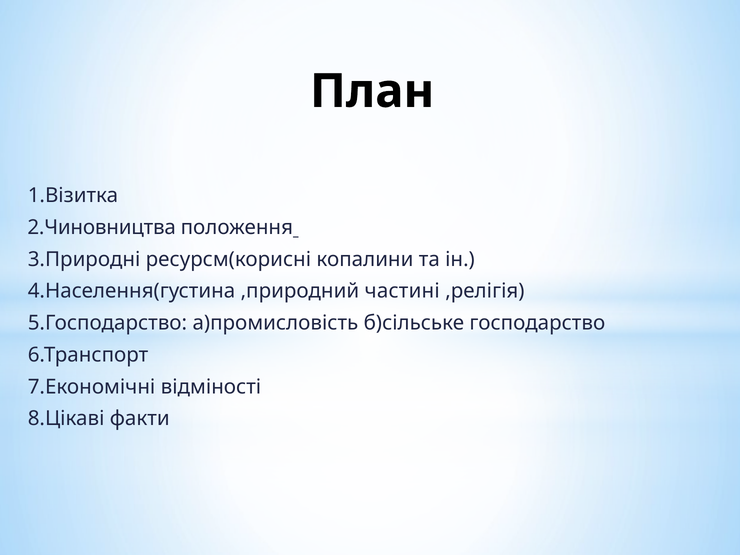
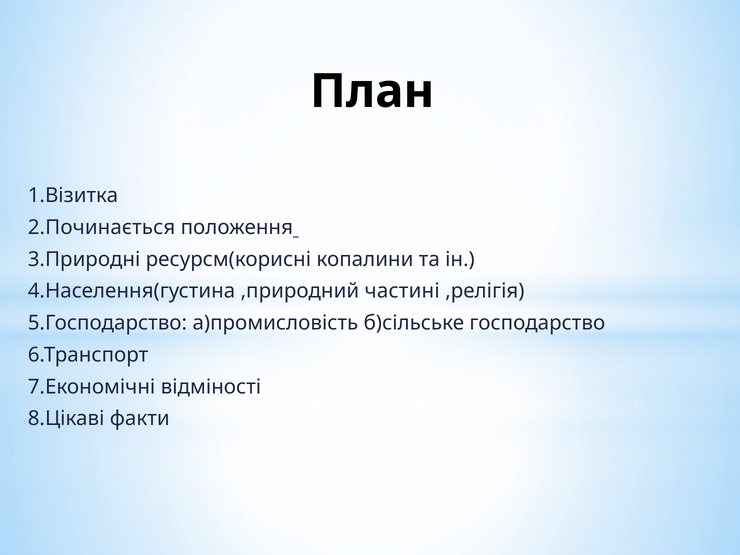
2.Чиновництва: 2.Чиновництва -> 2.Починається (102, 227)
